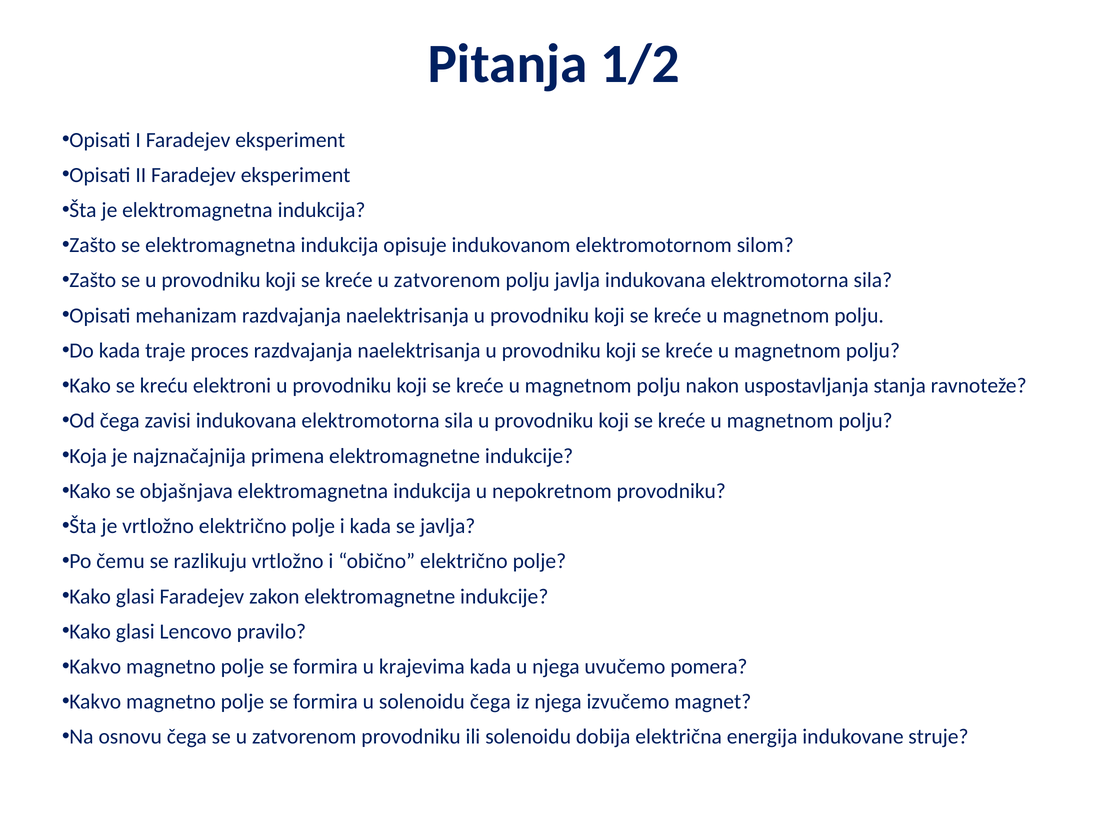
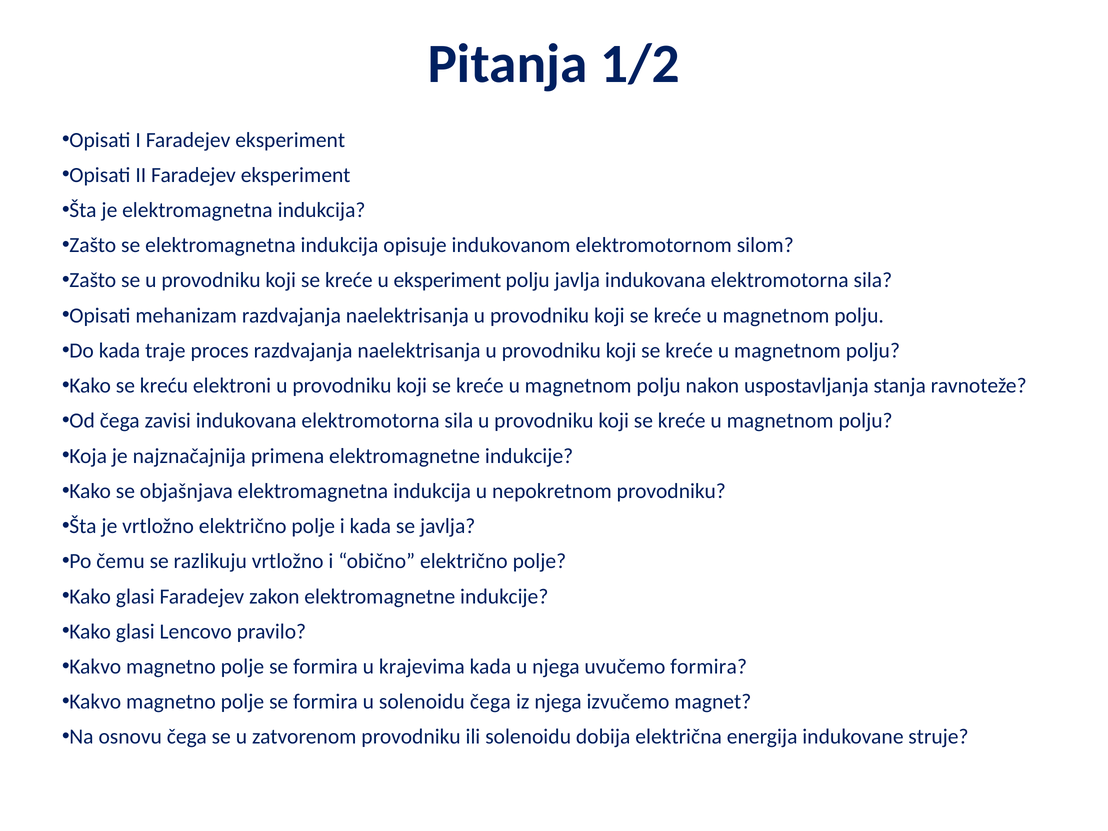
kreće u zatvorenom: zatvorenom -> eksperiment (447, 280)
uvučemo pomera: pomera -> formira (709, 667)
